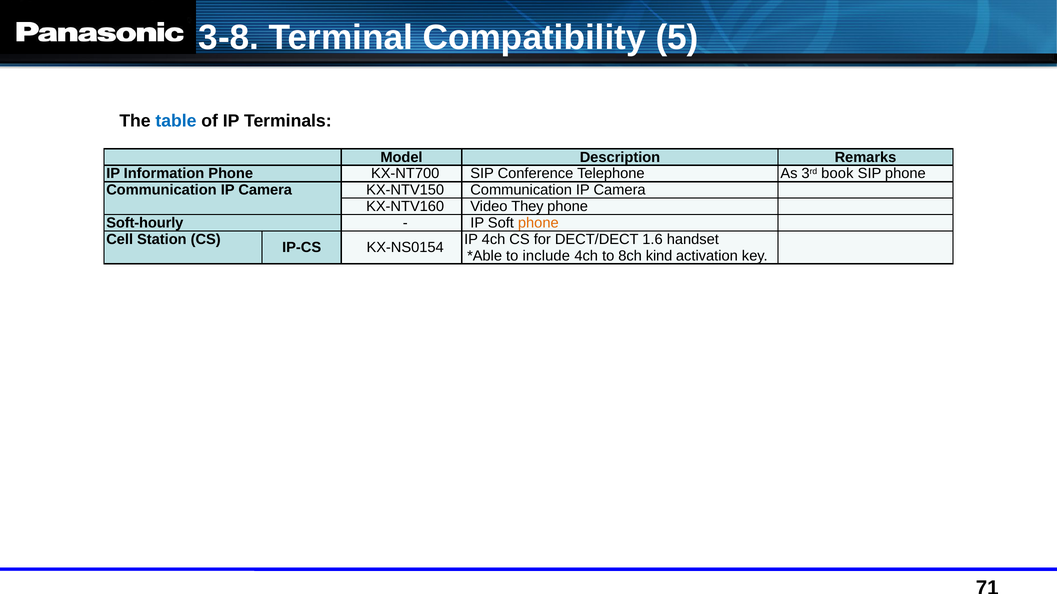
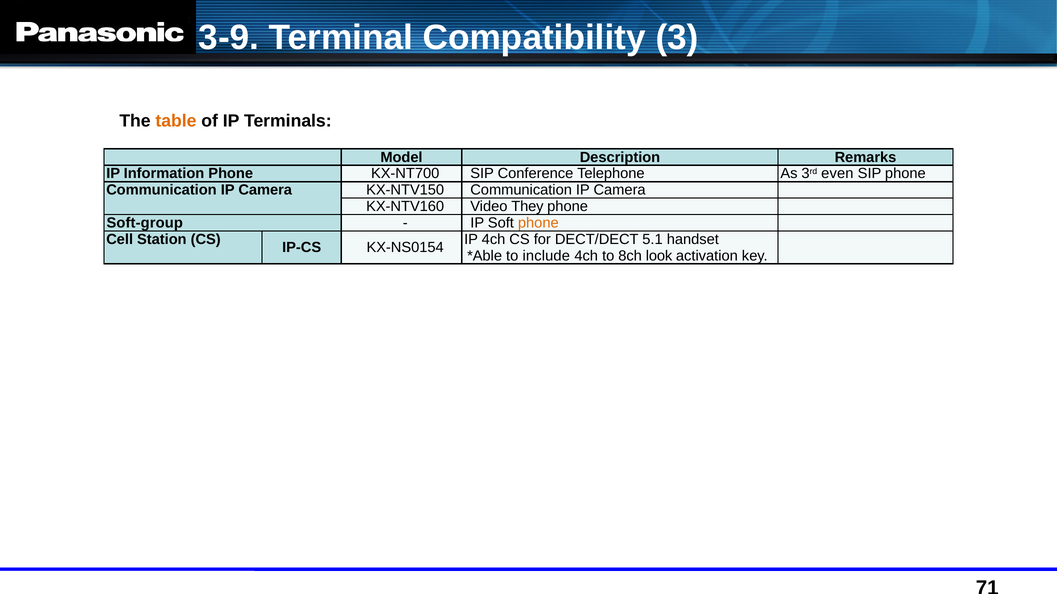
3-8: 3-8 -> 3-9 (229, 37)
5: 5 -> 3 (677, 37)
table colour: blue -> orange (176, 121)
book: book -> even (837, 174)
Soft-hourly: Soft-hourly -> Soft-group (145, 223)
1.6: 1.6 -> 5.1 (653, 240)
kind: kind -> look (659, 256)
